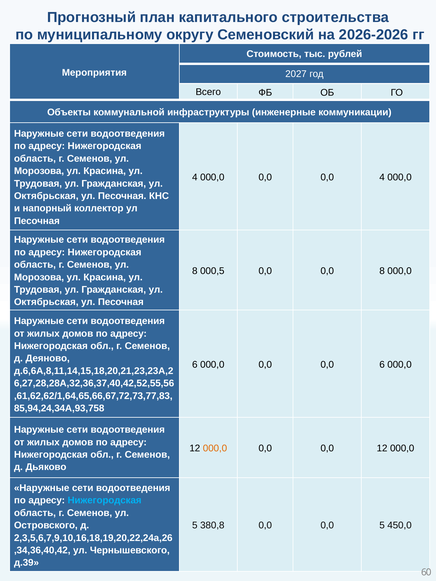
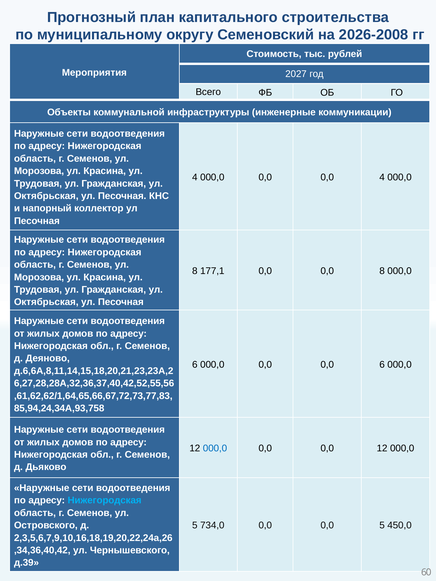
2026-2026: 2026-2026 -> 2026-2008 (374, 35)
000,5: 000,5 -> 177,1 (212, 271)
000,0 colour: orange -> blue (215, 449)
380,8: 380,8 -> 734,0 (212, 526)
